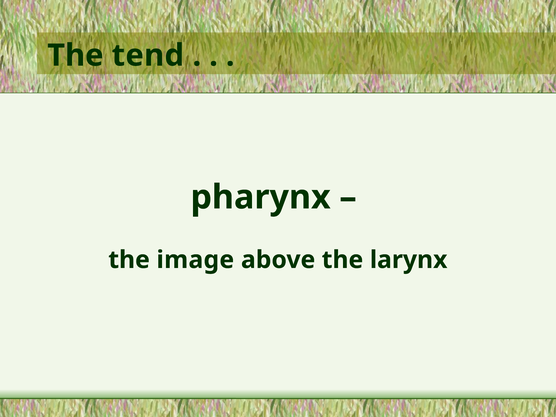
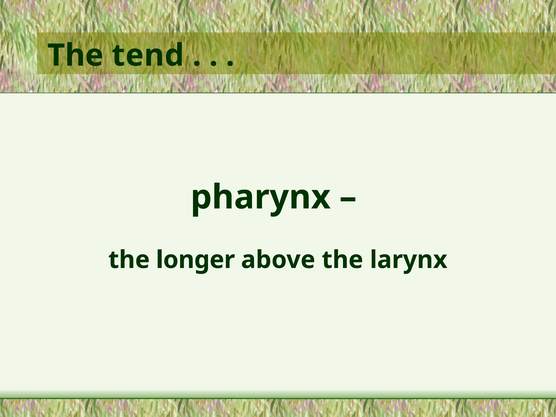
image: image -> longer (196, 260)
